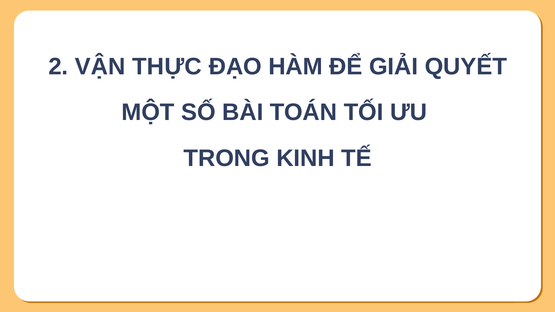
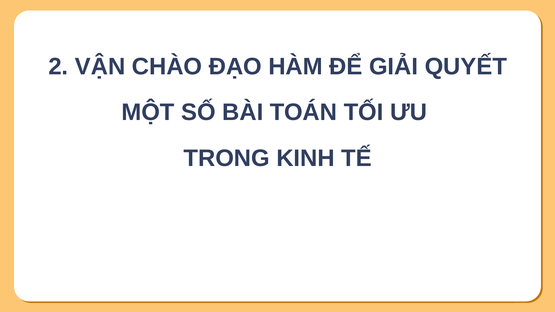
THỰC: THỰC -> CHÀO (167, 67)
